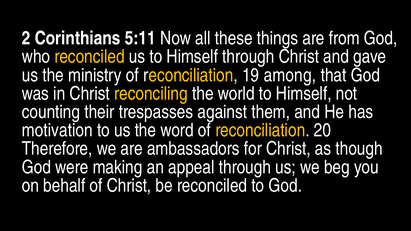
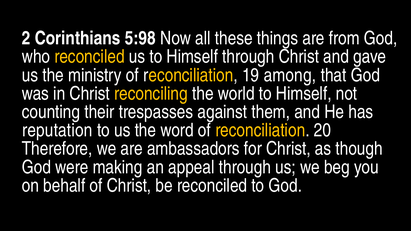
5:11: 5:11 -> 5:98 (140, 38)
motivation: motivation -> reputation (57, 130)
